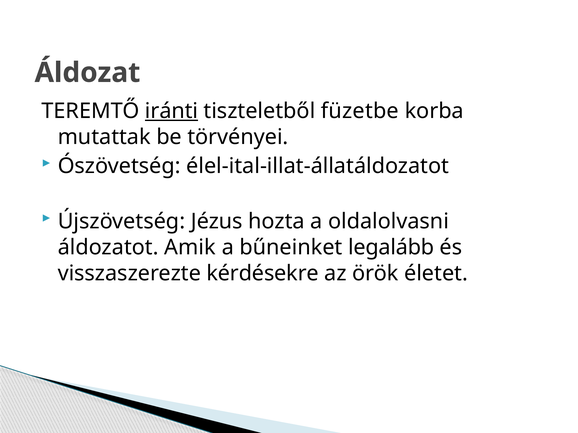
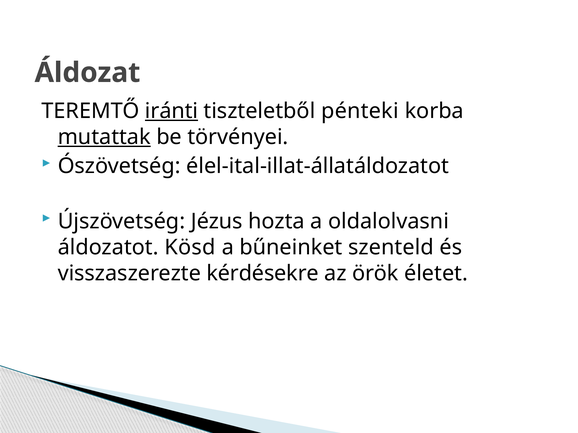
füzetbe: füzetbe -> pénteki (360, 111)
mutattak underline: none -> present (104, 137)
Amik: Amik -> Kösd (190, 248)
legalább: legalább -> szenteld (391, 248)
